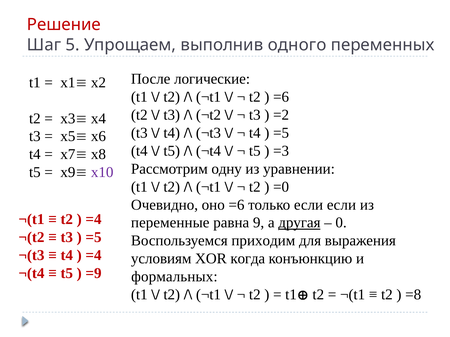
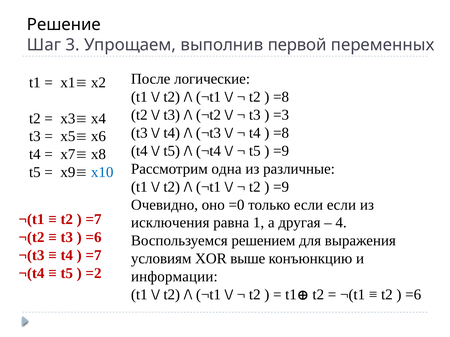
Решение colour: red -> black (64, 25)
5: 5 -> 3 (73, 45)
одного: одного -> первой (297, 45)
=6: =6 -> =8 (281, 97)
=2: =2 -> =3 (281, 115)
=5: =5 -> =8 (281, 133)
=3: =3 -> =9 (281, 151)
одну: одну -> одна (227, 169)
уравнении: уравнении -> различные (299, 169)
x10 colour: purple -> blue (102, 173)
=0: =0 -> =9 (281, 187)
оно =6: =6 -> =0 (236, 205)
=4: =4 -> =7 (94, 220)
переменные: переменные -> исключения (170, 223)
9: 9 -> 1 (259, 223)
другая underline: present -> none (299, 223)
0: 0 -> 4 (341, 223)
=5: =5 -> =6 (94, 238)
приходим: приходим -> решением (263, 241)
=4: =4 -> =7 (94, 256)
когда: когда -> выше (248, 259)
=9: =9 -> =2 (94, 274)
формальных: формальных -> информации (174, 277)
=8: =8 -> =6 (413, 295)
